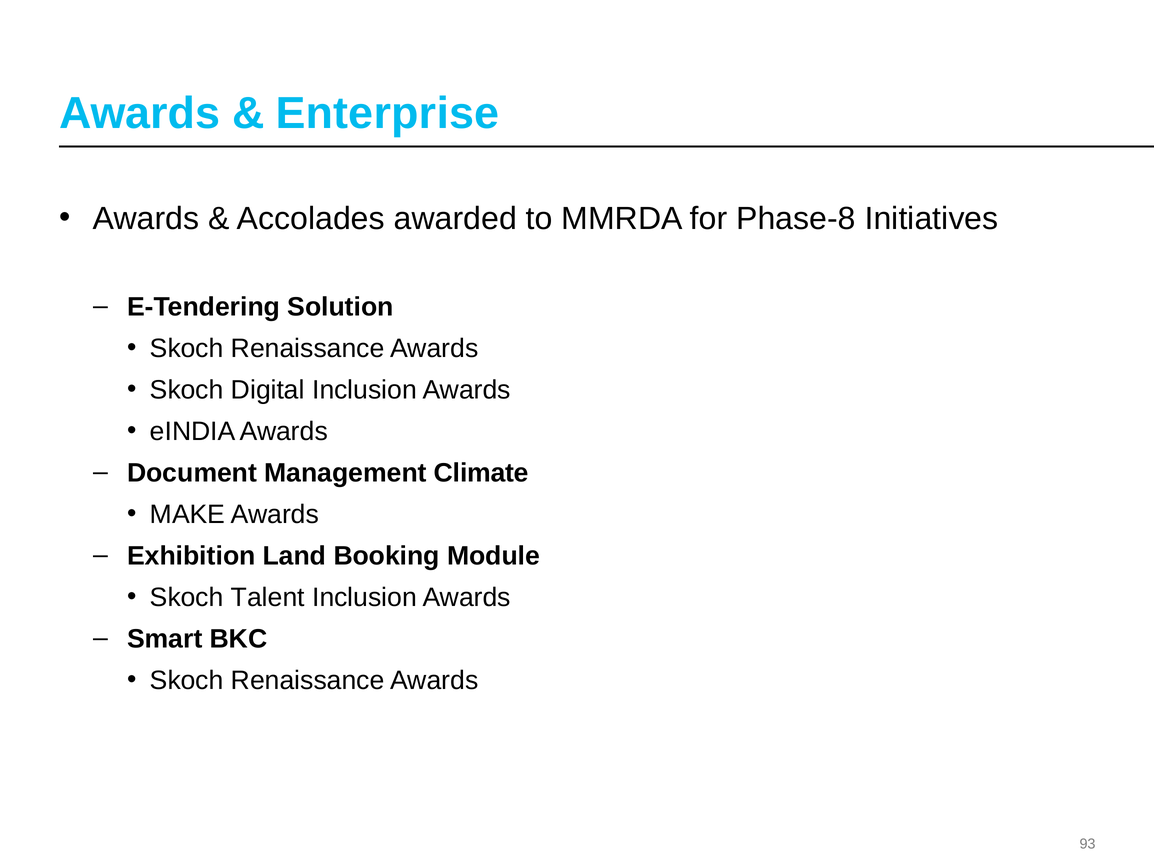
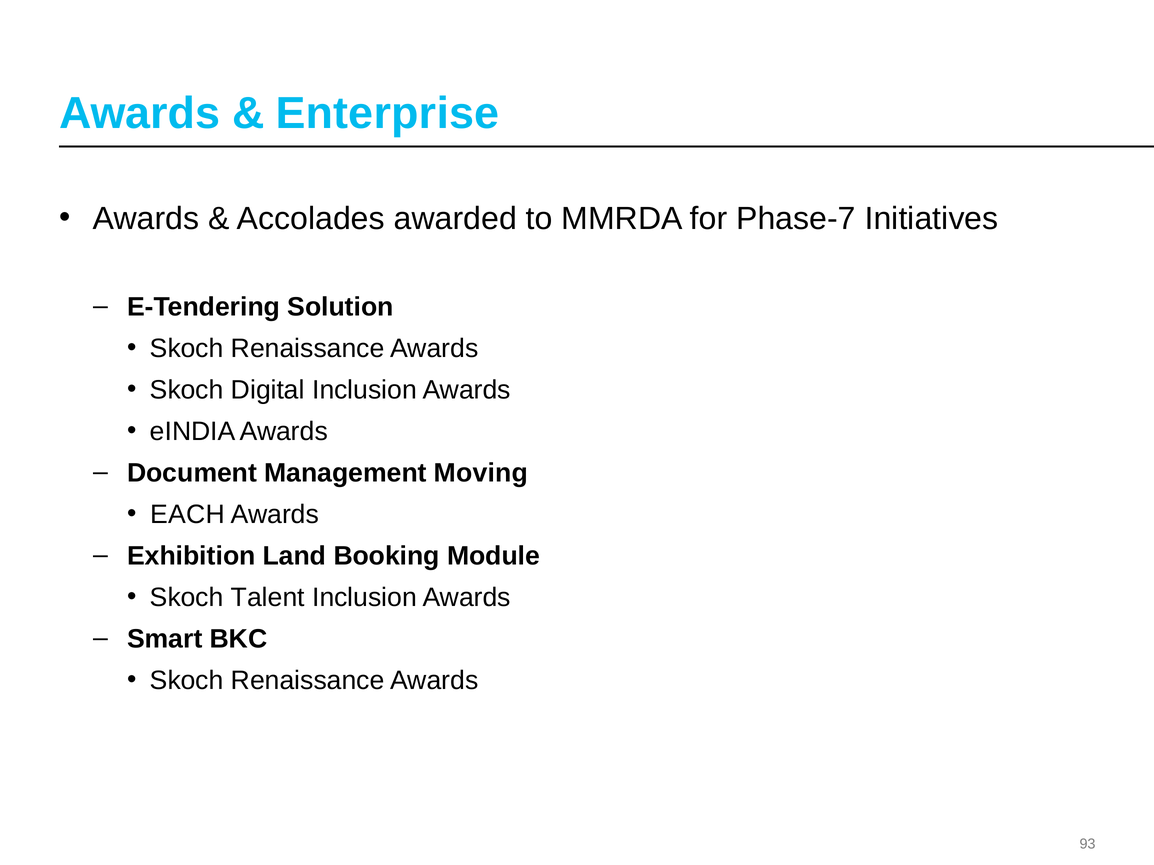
Phase-8: Phase-8 -> Phase-7 (796, 219)
Climate: Climate -> Moving (481, 473)
MAKE: MAKE -> EACH (187, 515)
